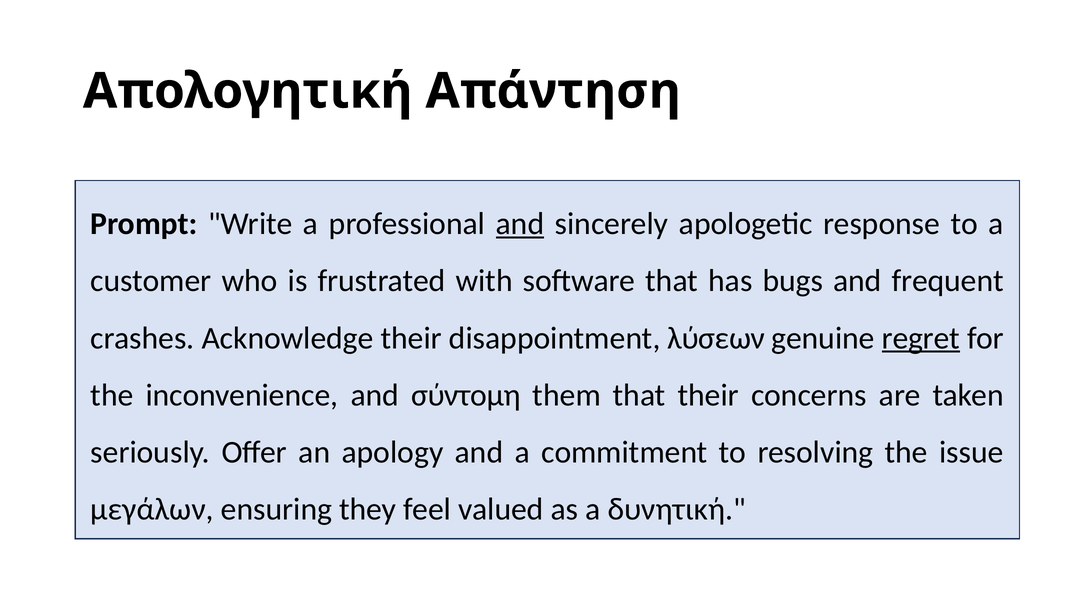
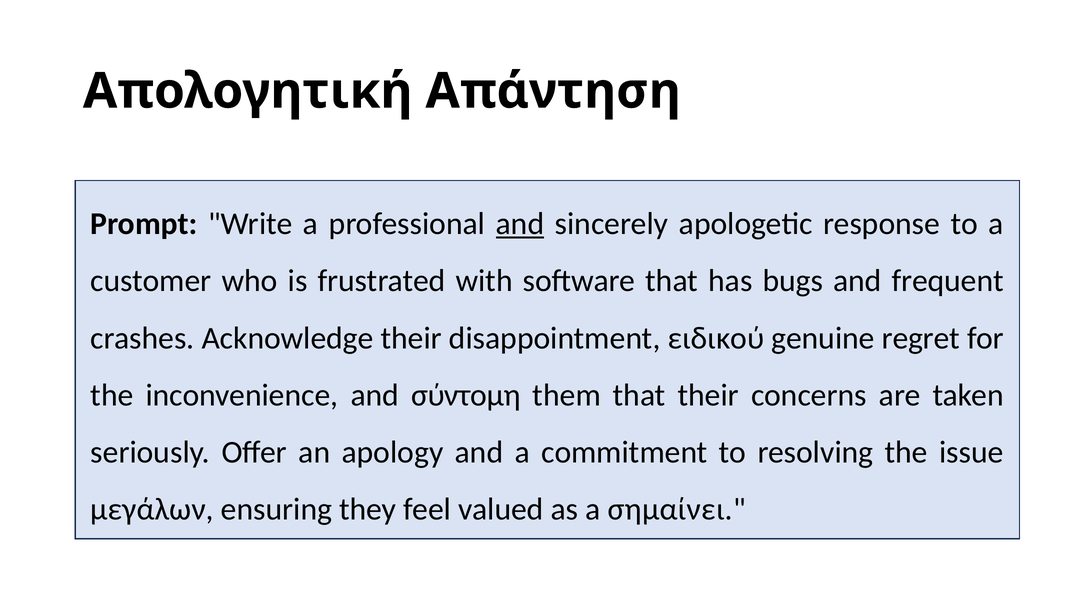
λύσεων: λύσεων -> ειδικού (716, 338)
regret underline: present -> none (921, 338)
δυνητική: δυνητική -> σημαίνει (677, 510)
